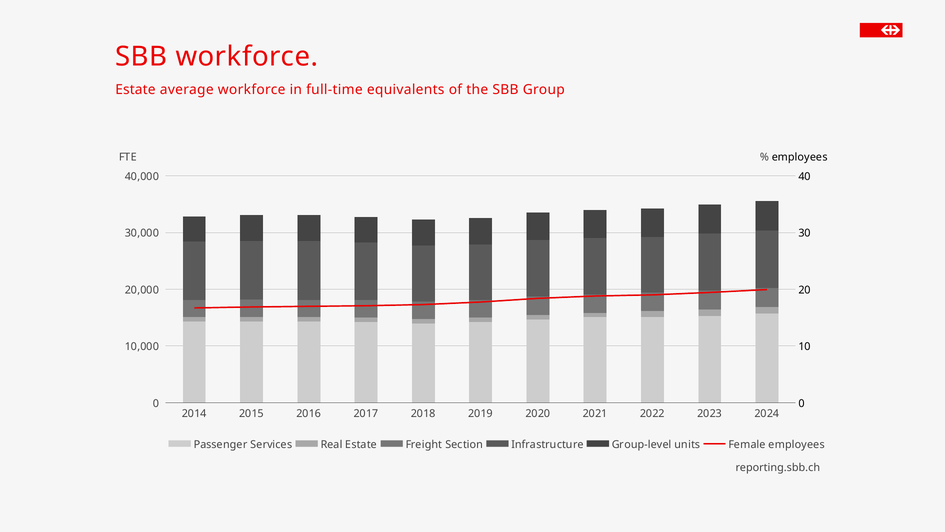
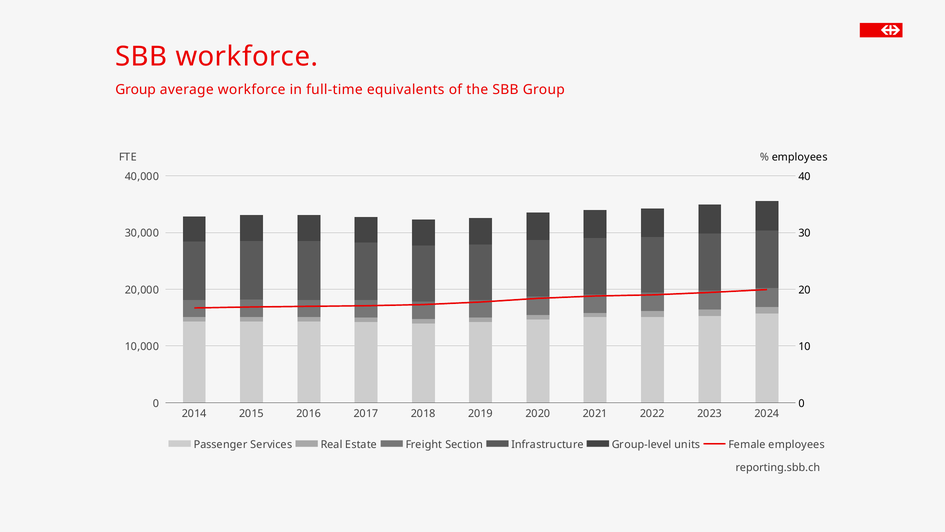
Estate: Estate -> Group (136, 90)
